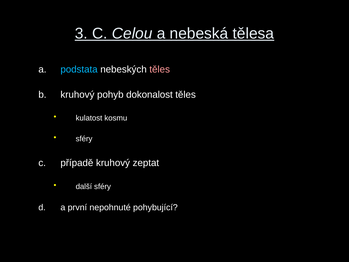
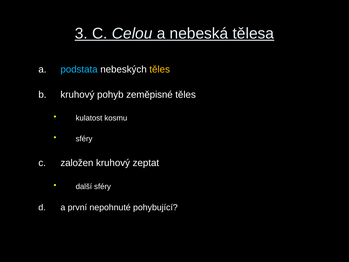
těles colour: pink -> yellow (160, 69)
dokonalost: dokonalost -> zeměpisné (149, 95)
případě: případě -> založen (77, 163)
